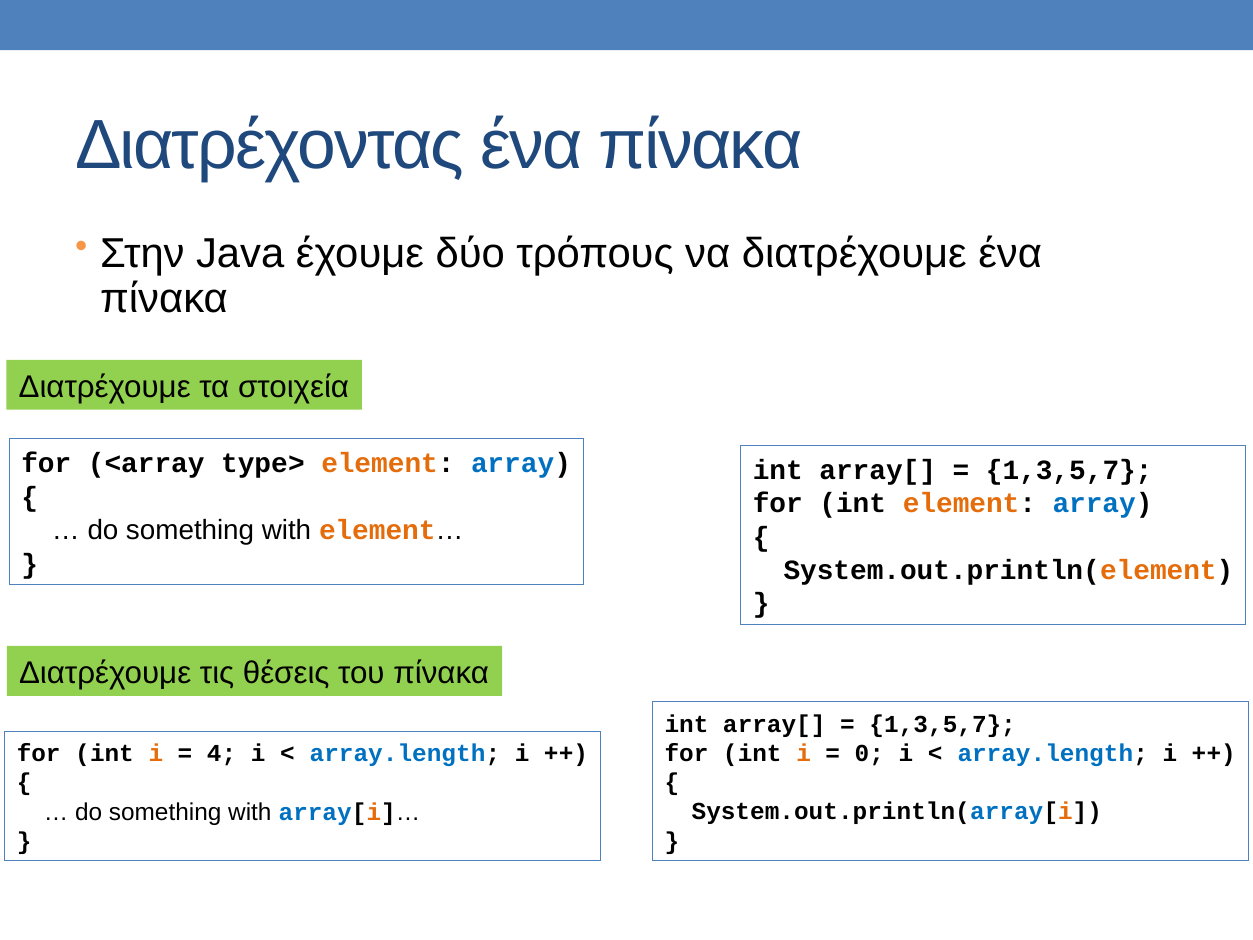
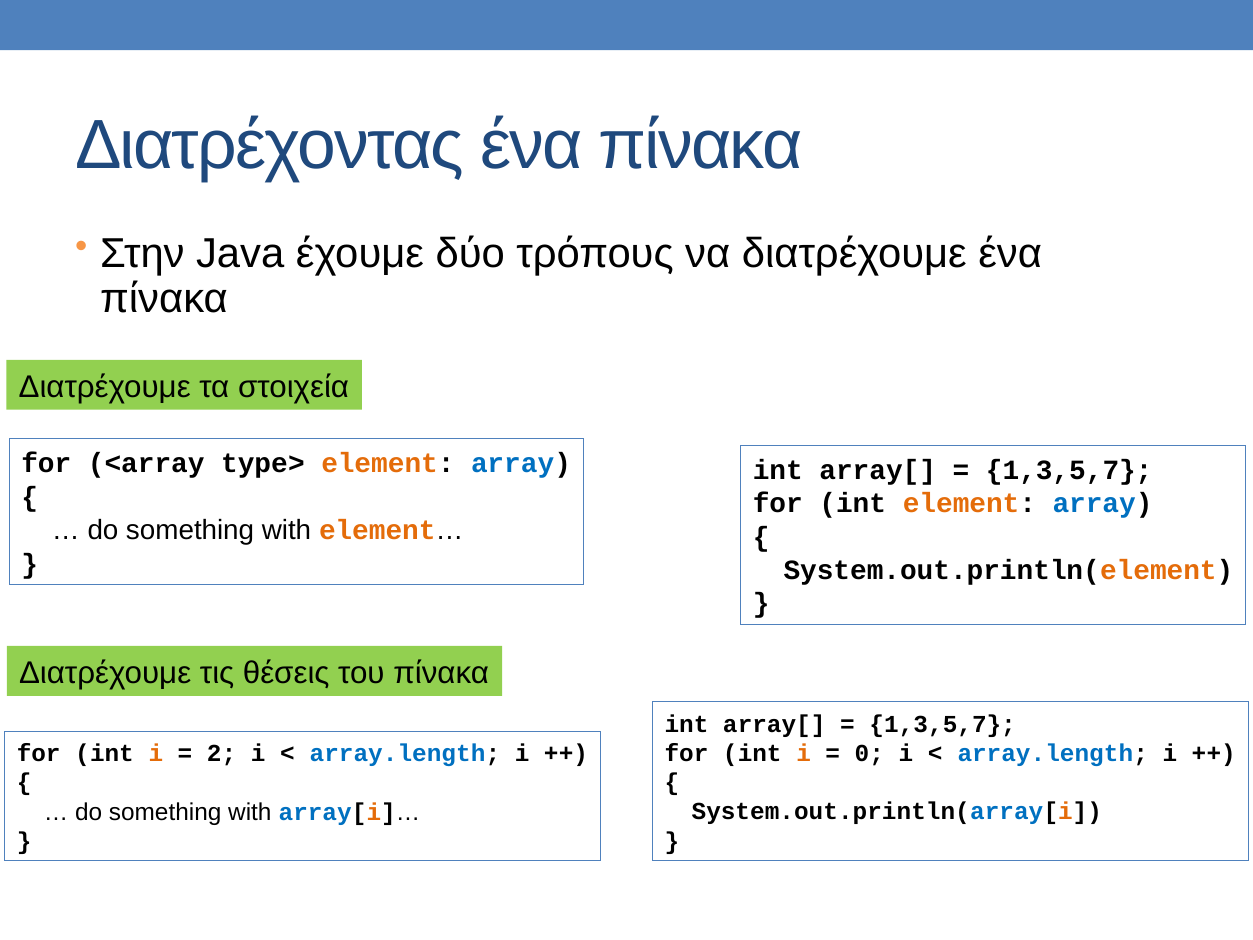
4: 4 -> 2 (222, 753)
